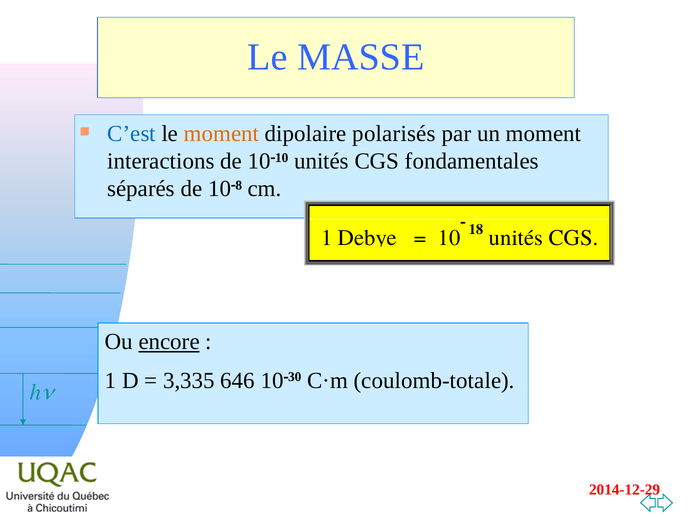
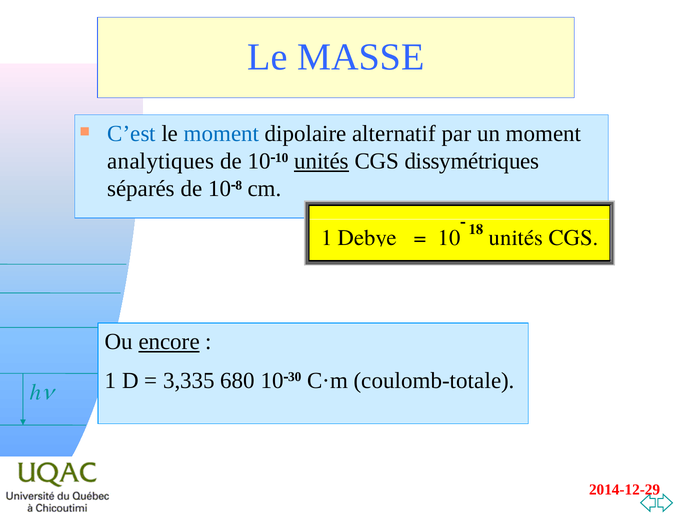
moment colour: orange -> blue (221, 134)
polarisés: polarisés -> alternatif (394, 134)
interactions: interactions -> analytiques (161, 161)
unités underline: none -> present (321, 161)
fondamentales: fondamentales -> dissymétriques (472, 161)
646: 646 -> 680 (238, 381)
